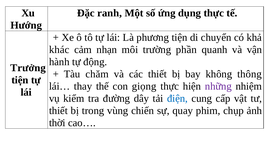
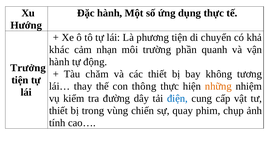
Đặc ranh: ranh -> hành (110, 13)
thông: thông -> tương (250, 74)
giọng: giọng -> thông (144, 87)
những colour: purple -> orange (218, 87)
thời: thời -> tính (57, 123)
